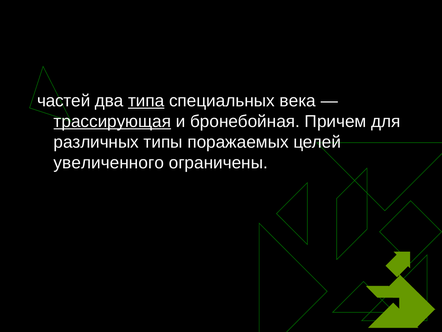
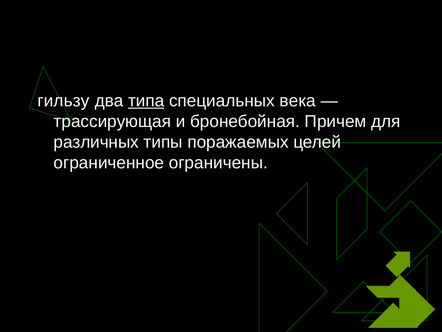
частей: частей -> гильзу (63, 101)
трассирующая underline: present -> none (112, 121)
увеличенного: увеличенного -> ограниченное (109, 162)
